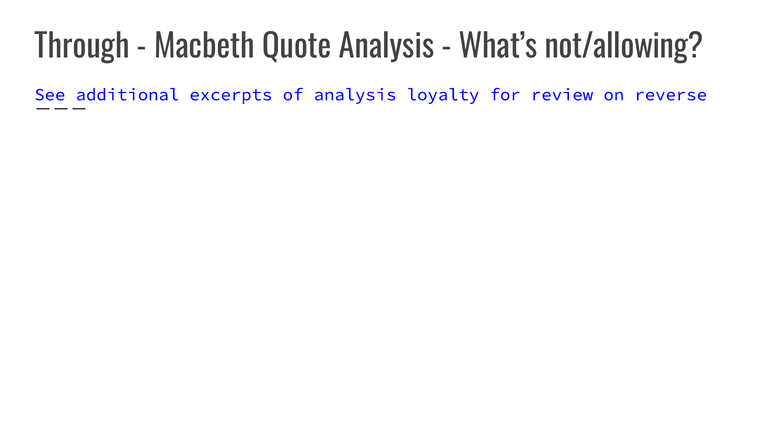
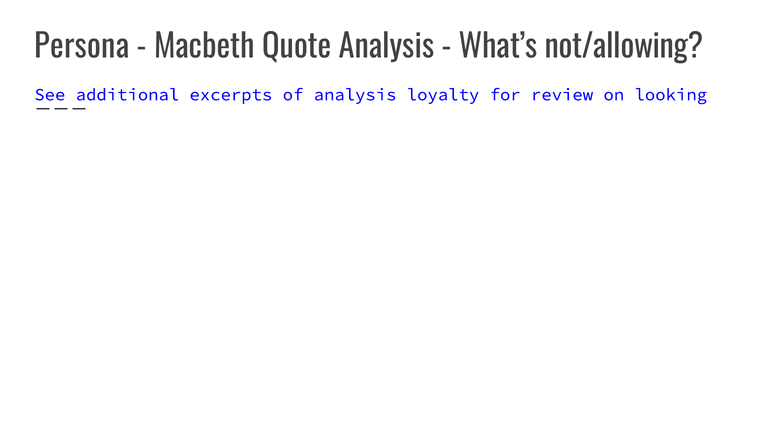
Through: Through -> Persona (82, 47)
reverse: reverse -> looking (671, 95)
